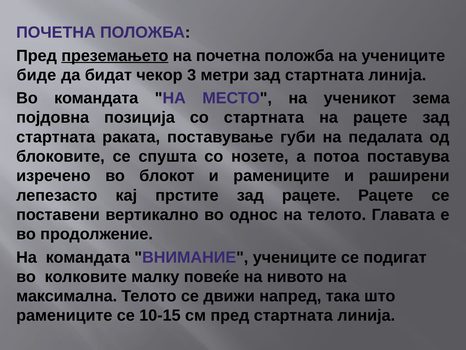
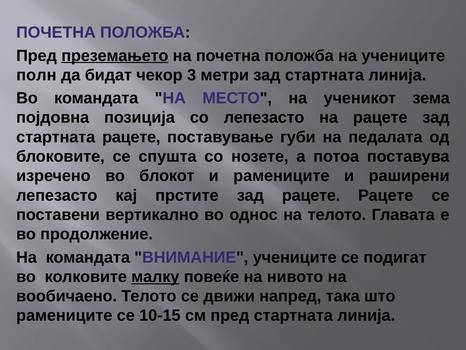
биде: биде -> полн (36, 75)
со стартната: стартната -> лепезасто (264, 117)
стартната раката: раката -> рацете (131, 137)
малку underline: none -> present (155, 276)
максимална: максимална -> вообичаено (67, 296)
